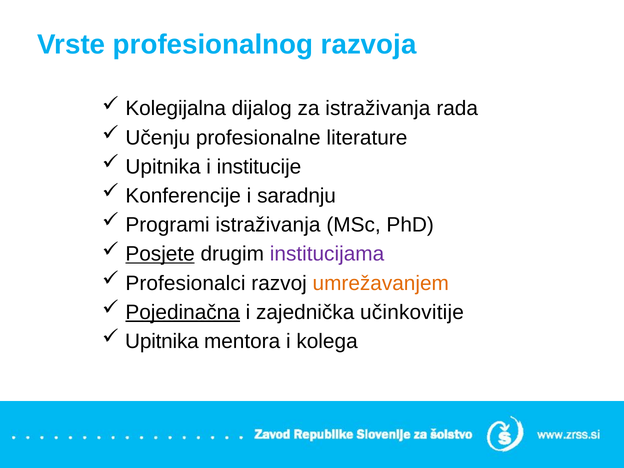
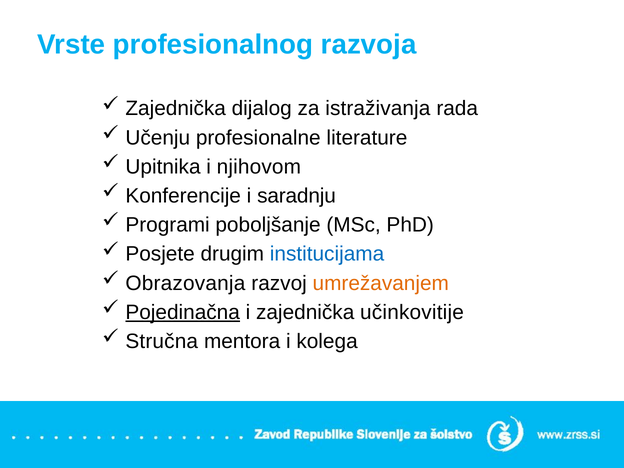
Kolegijalna: Kolegijalna -> Zajednička (176, 109)
institucije: institucije -> njihovom (259, 167)
Programi istraživanja: istraživanja -> poboljšanje (268, 225)
Posjete underline: present -> none (160, 254)
institucijama colour: purple -> blue (327, 254)
Profesionalci: Profesionalci -> Obrazovanja (185, 283)
Upitnika: Upitnika -> Stručna (162, 341)
